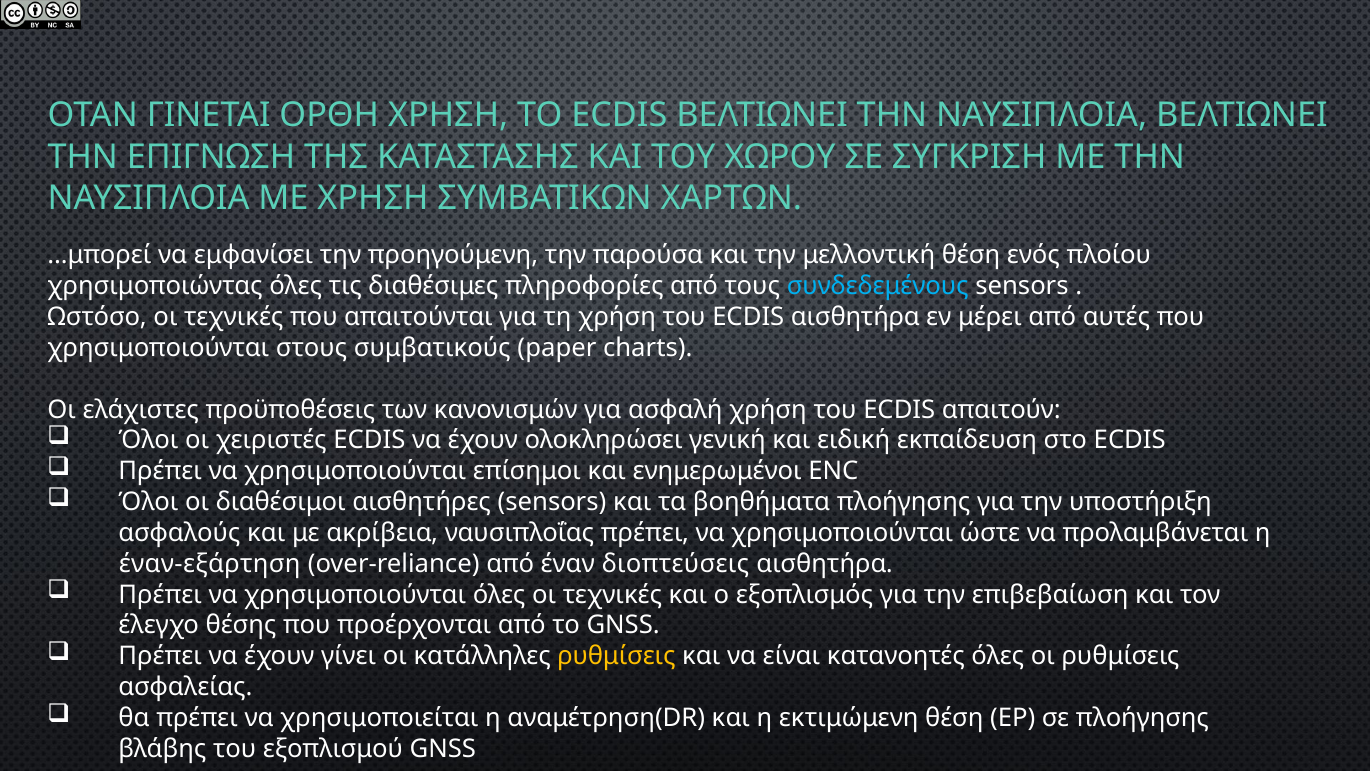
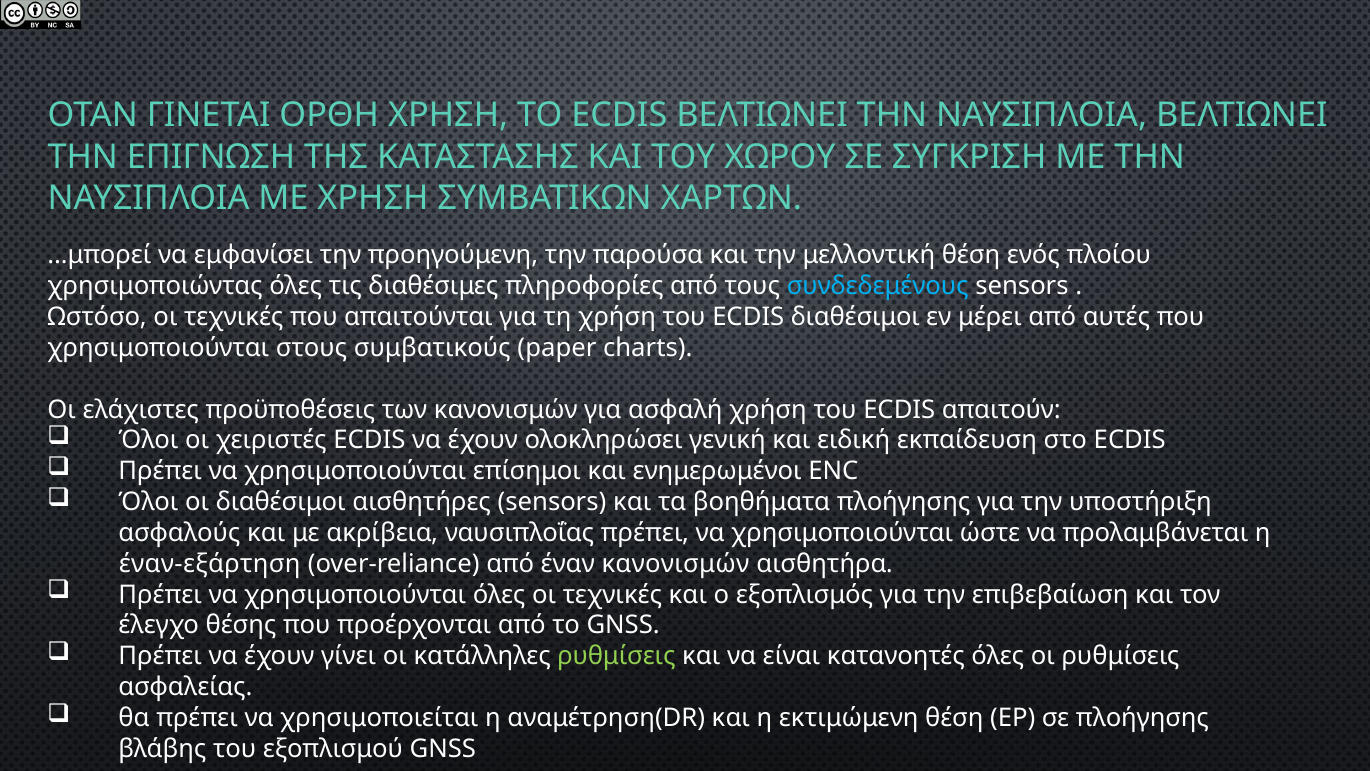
ECDIS αισθητήρα: αισθητήρα -> διαθέσιμοι (855, 317)
έναν διοπτεύσεις: διοπτεύσεις -> κανονισμών (676, 564)
ρυθμίσεις colour: yellow -> light green (617, 656)
